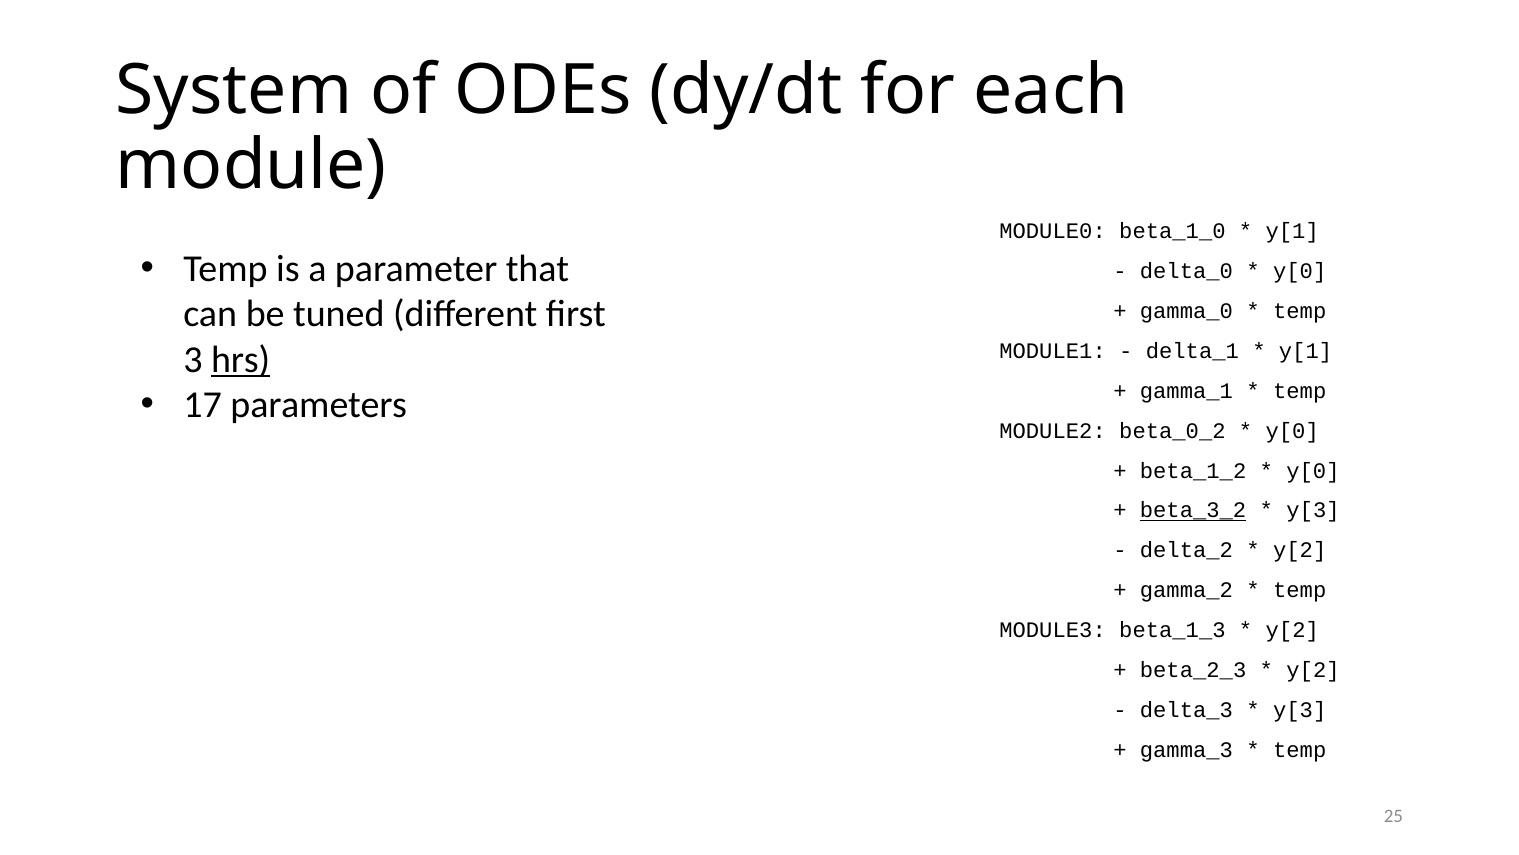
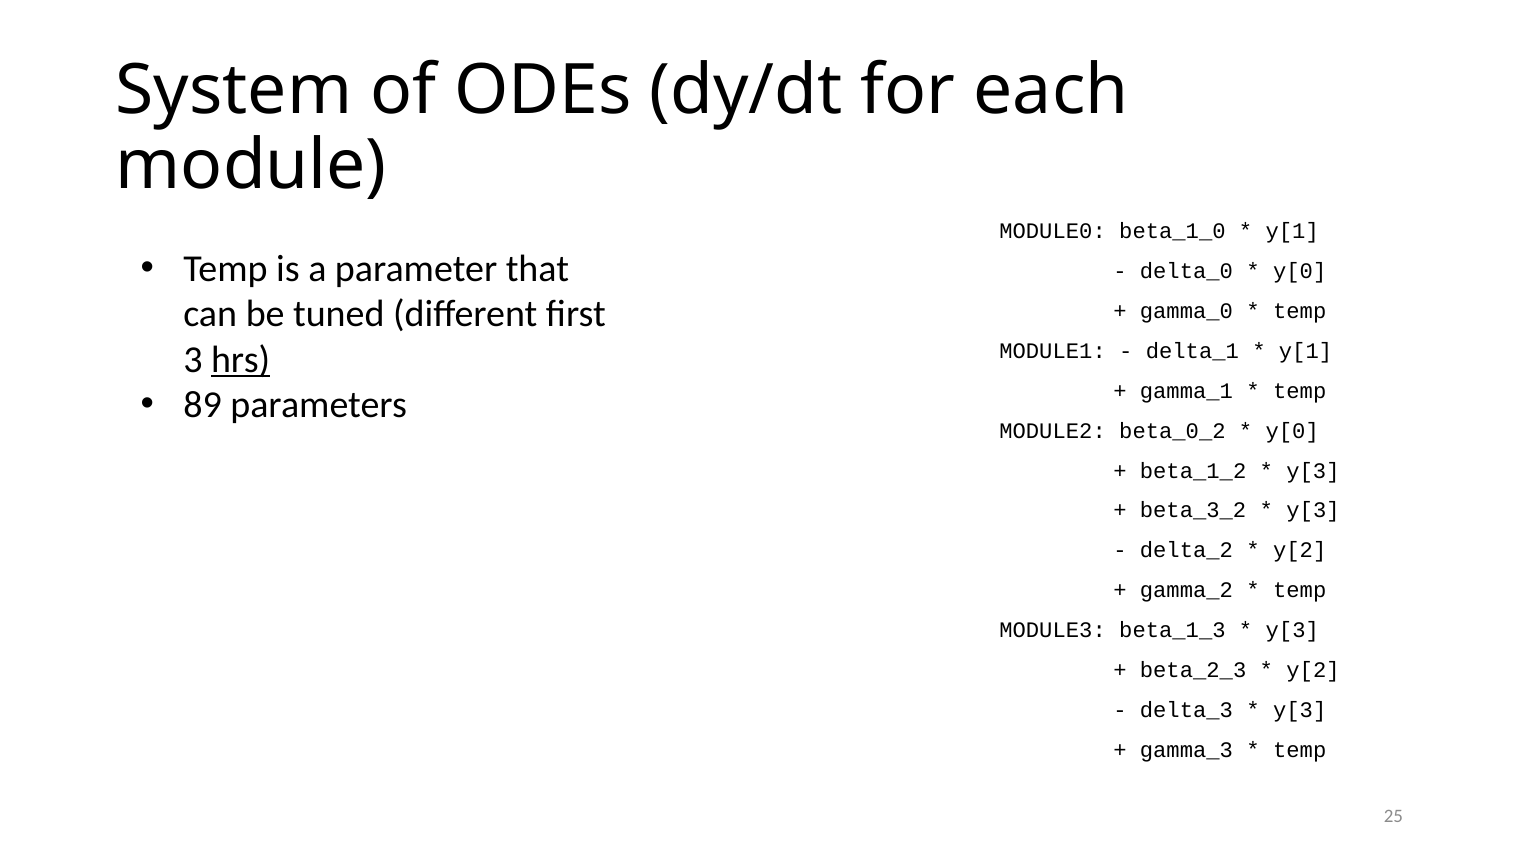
17: 17 -> 89 (203, 405)
y[0: y[0 -> y[3 (1313, 470)
beta_3_2 underline: present -> none (1193, 510)
y[2: y[2 -> y[3 (1292, 630)
